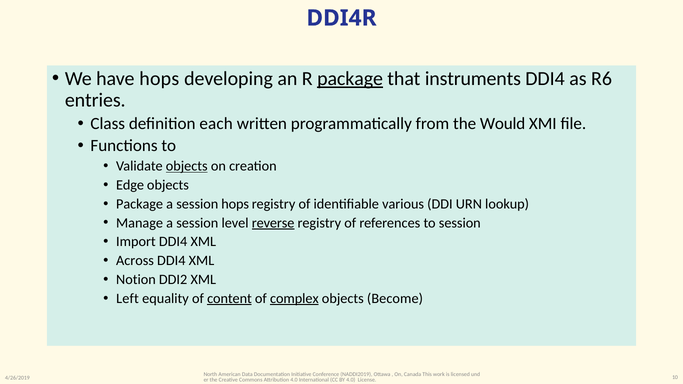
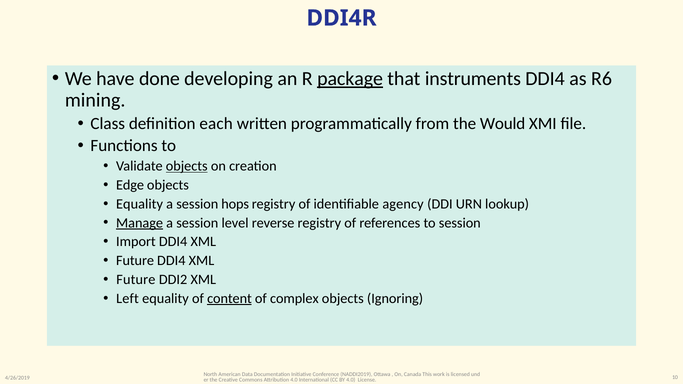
have hops: hops -> done (159, 79)
entries: entries -> mining (95, 100)
Package: Package -> Equality (140, 204)
various: various -> agency (403, 204)
Manage underline: none -> present (140, 223)
reverse underline: present -> none (273, 223)
Across: Across -> Future (135, 261)
Notion: Notion -> Future (136, 280)
complex underline: present -> none (294, 299)
Become: Become -> Ignoring (395, 299)
